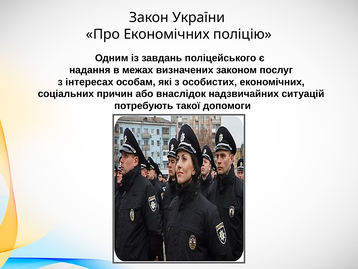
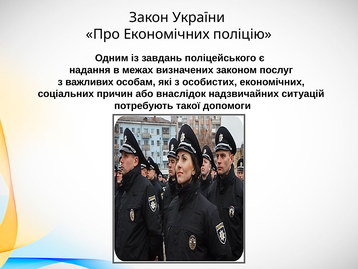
інтересах: інтересах -> важливих (89, 82)
